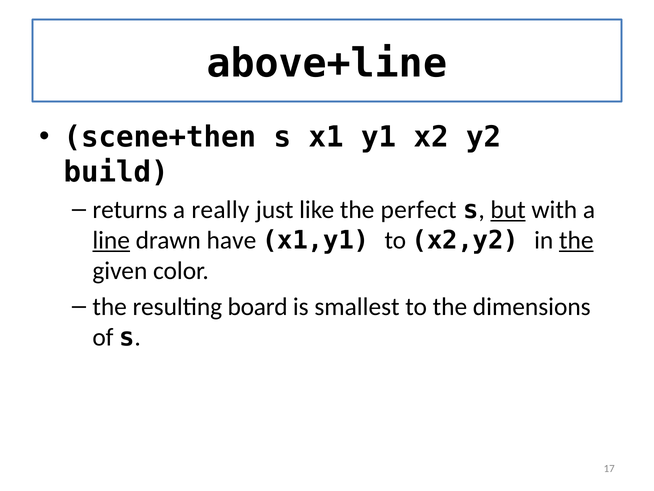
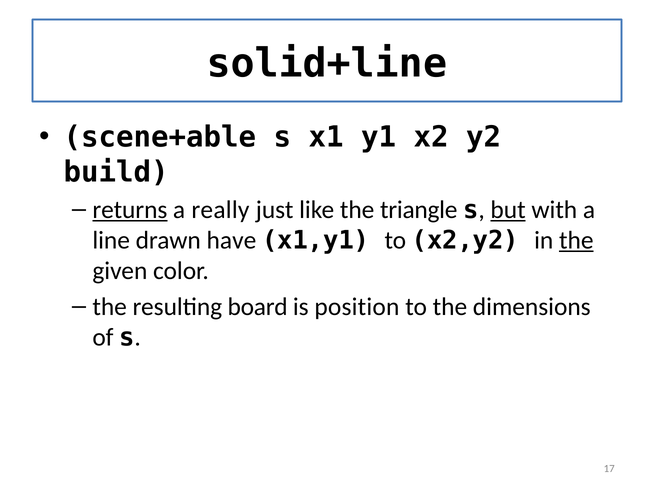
above+line: above+line -> solid+line (327, 63)
scene+then: scene+then -> scene+able (160, 137)
returns underline: none -> present (130, 210)
perfect: perfect -> triangle (419, 210)
line underline: present -> none (111, 240)
smallest: smallest -> position (357, 306)
